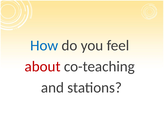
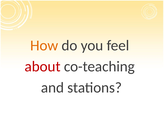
How colour: blue -> orange (44, 45)
